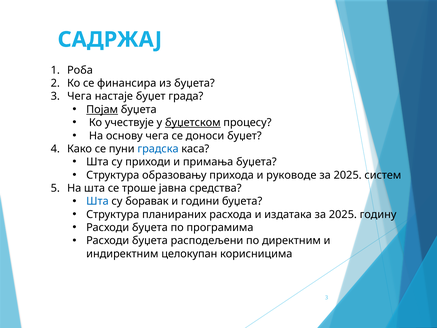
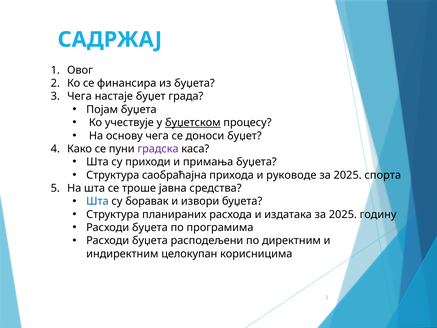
Роба: Роба -> Овог (80, 70)
Појам underline: present -> none (102, 109)
градска colour: blue -> purple (158, 149)
образовању: образовању -> саобраћајна (174, 175)
систем: систем -> спорта (383, 175)
години: години -> извори (200, 201)
